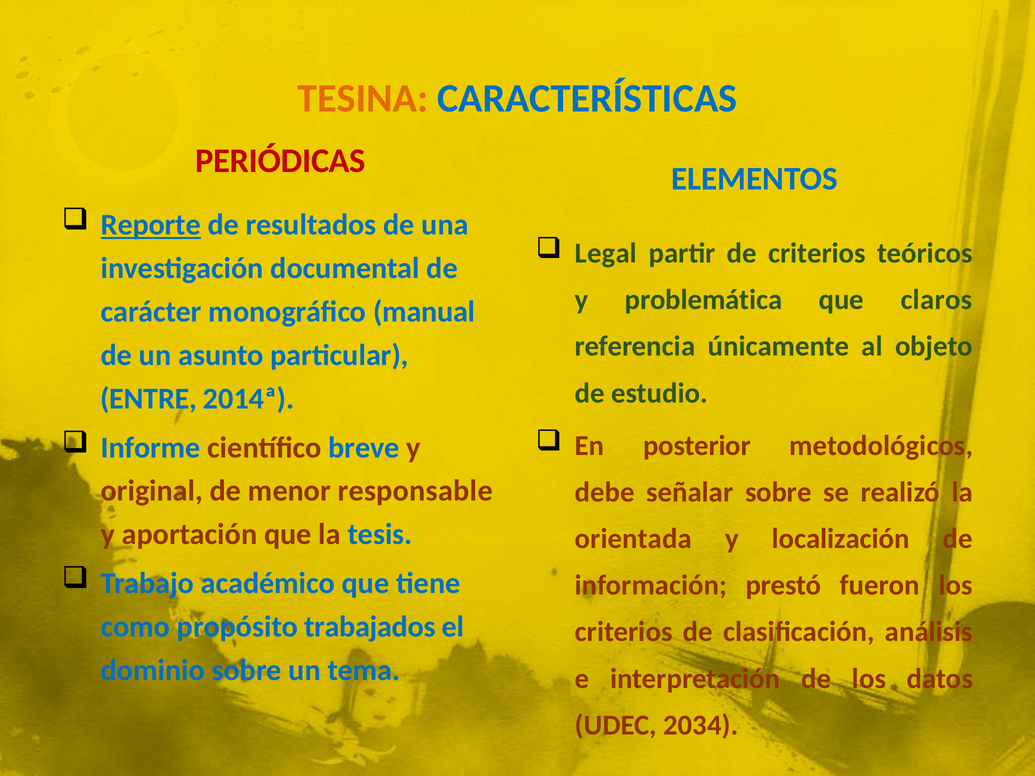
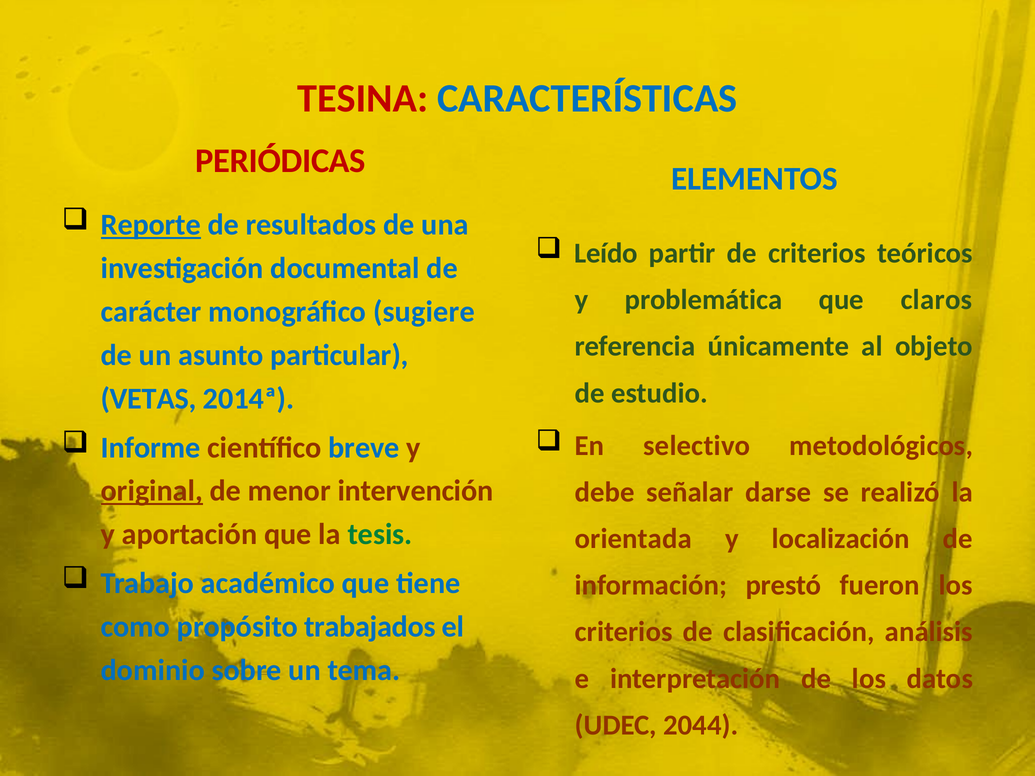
TESINA colour: orange -> red (363, 99)
Legal: Legal -> Leído (606, 253)
manual: manual -> sugiere (424, 312)
ENTRE: ENTRE -> VETAS (149, 399)
posterior: posterior -> selectivo (697, 446)
original underline: none -> present (152, 491)
responsable: responsable -> intervención (415, 491)
señalar sobre: sobre -> darse (778, 492)
tesis colour: blue -> green (380, 535)
2034: 2034 -> 2044 (701, 725)
